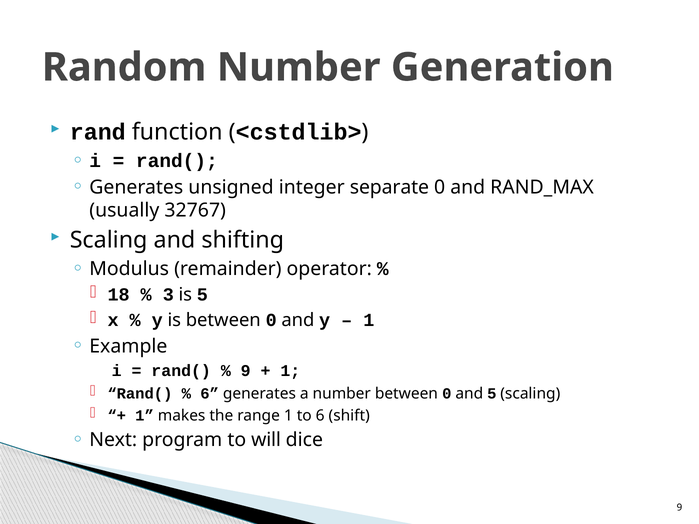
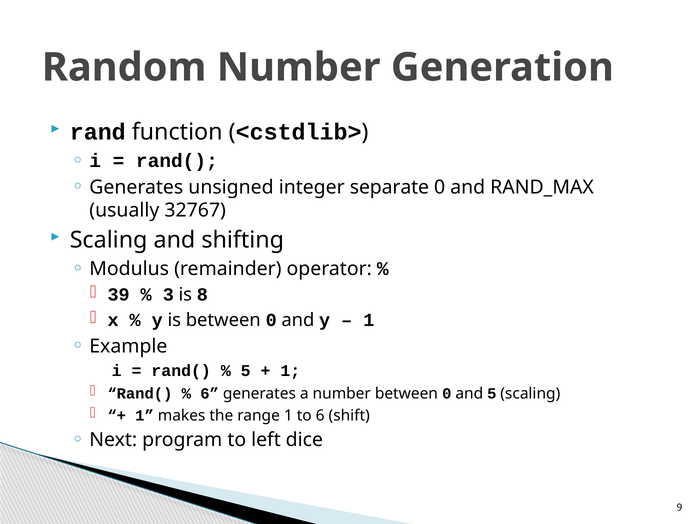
18: 18 -> 39 (119, 295)
is 5: 5 -> 8 (202, 295)
9: 9 -> 5 (246, 371)
will: will -> left (266, 440)
